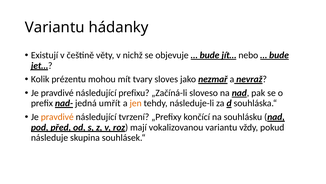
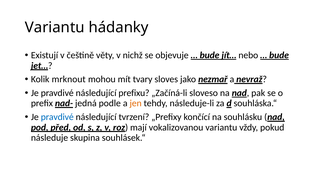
prézentu: prézentu -> mrknout (69, 79)
umřít: umřít -> podle (110, 103)
pravdivé colour: orange -> blue (57, 117)
